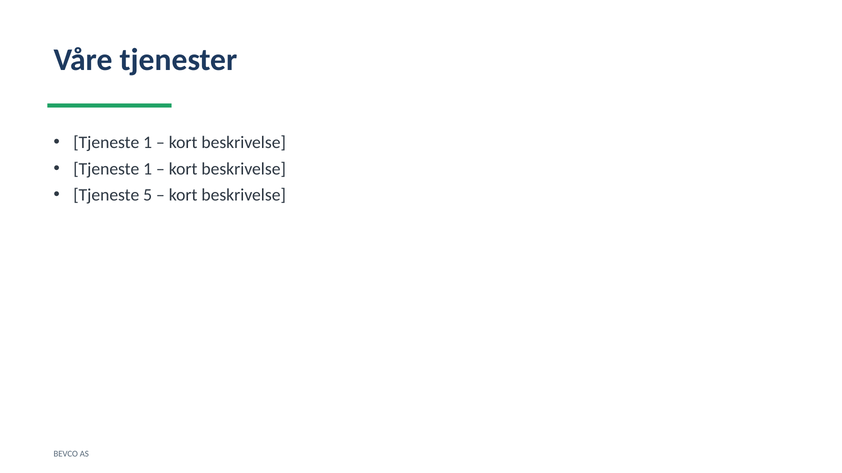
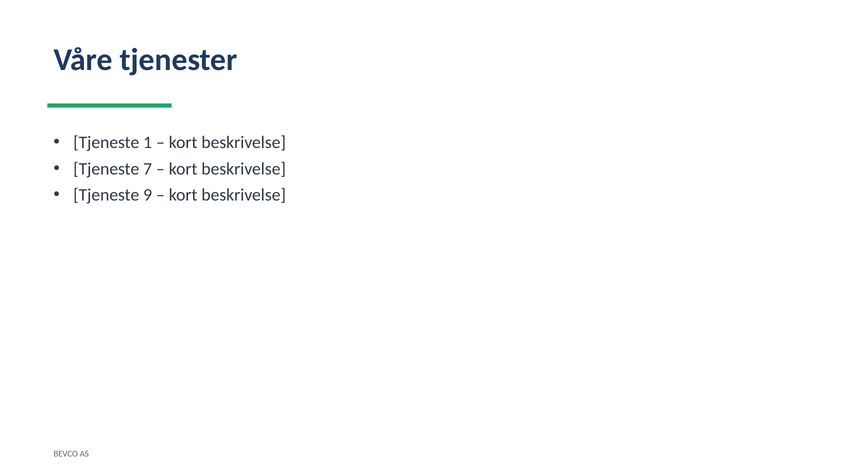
1: 1 -> 7 (148, 169)
5: 5 -> 9 (148, 195)
